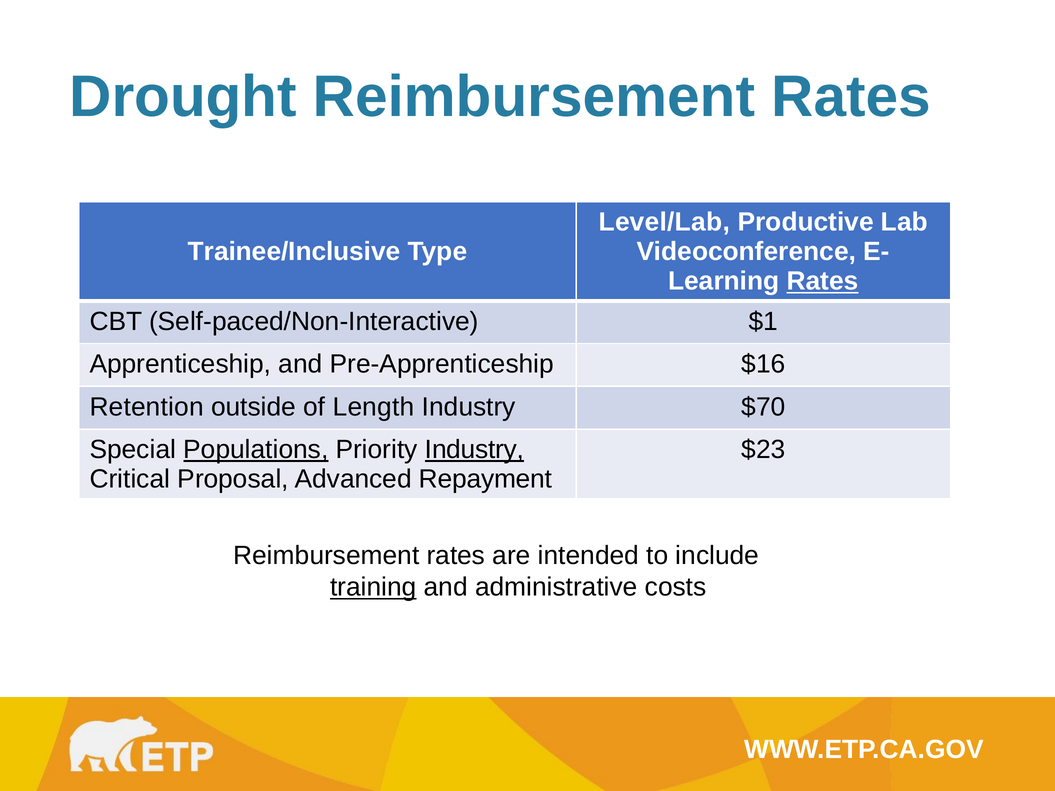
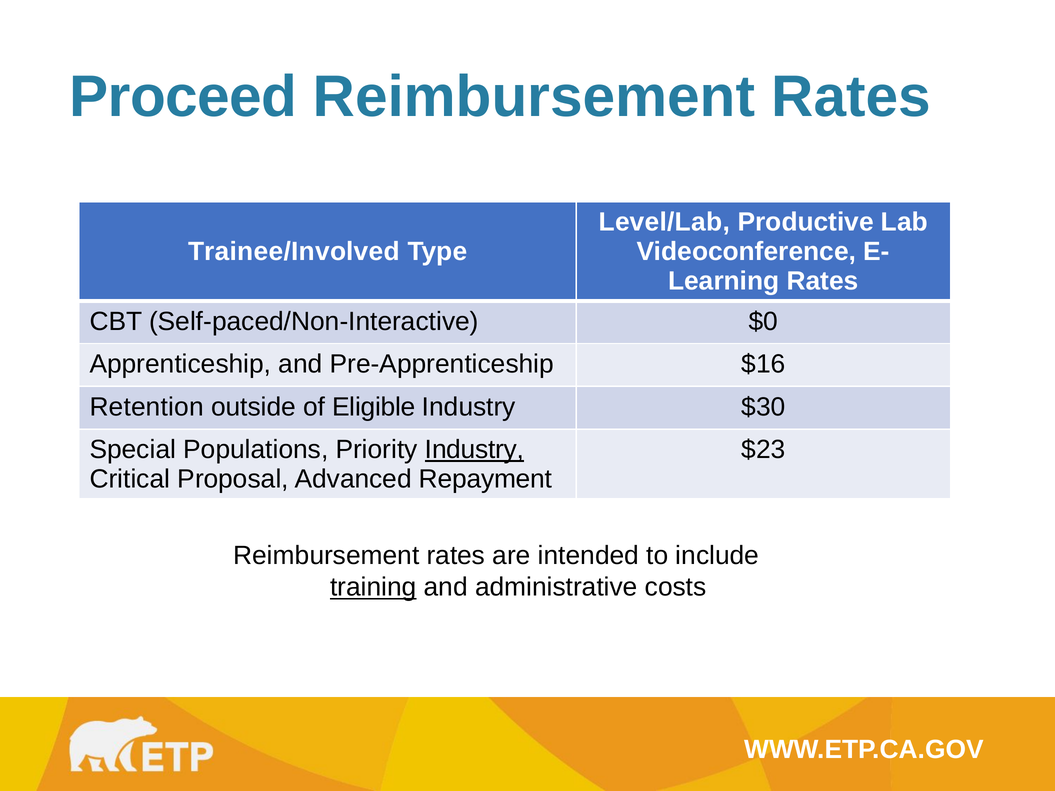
Drought: Drought -> Proceed (183, 97)
Trainee/Inclusive: Trainee/Inclusive -> Trainee/Involved (294, 252)
Rates underline: present -> none (823, 281)
$1: $1 -> $0 (763, 321)
Length: Length -> Eligible (374, 407)
$70: $70 -> $30 (763, 407)
Populations underline: present -> none (256, 450)
